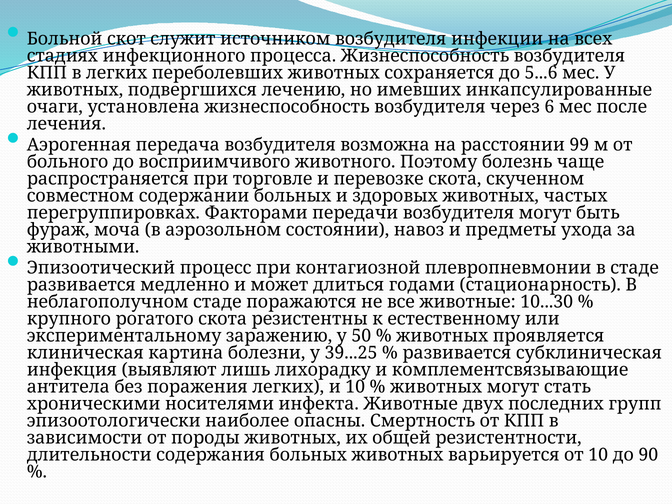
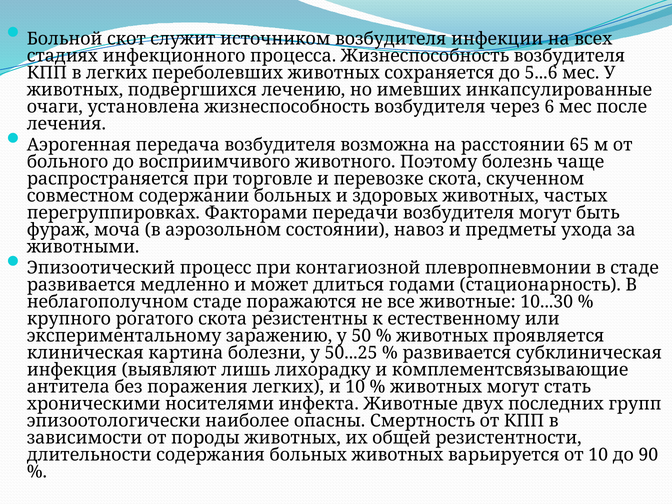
99: 99 -> 65 (579, 145)
39...25: 39...25 -> 50...25 (351, 353)
